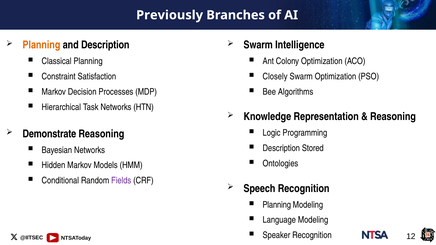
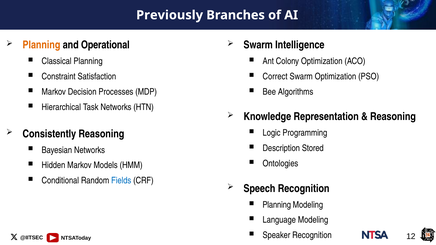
and Description: Description -> Operational (105, 45)
Closely: Closely -> Correct (275, 77)
Demonstrate: Demonstrate -> Consistently (49, 134)
Fields colour: purple -> blue (121, 181)
